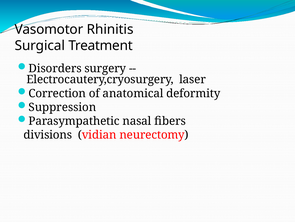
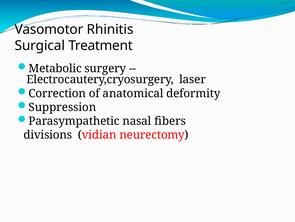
Disorders: Disorders -> Metabolic (55, 68)
